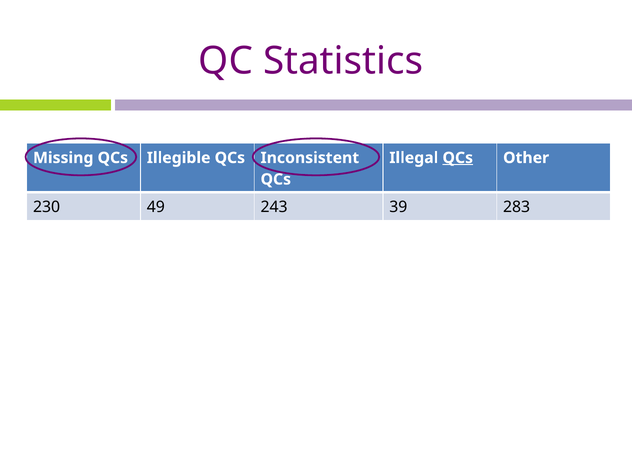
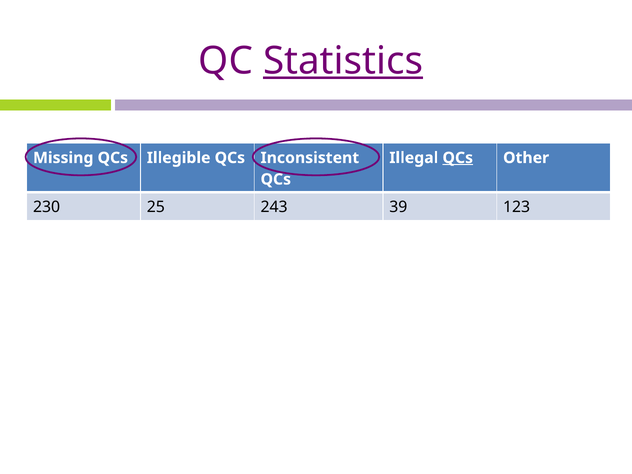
Statistics underline: none -> present (343, 61)
49: 49 -> 25 (156, 207)
283: 283 -> 123 (517, 207)
